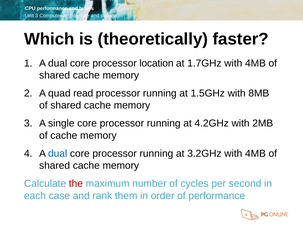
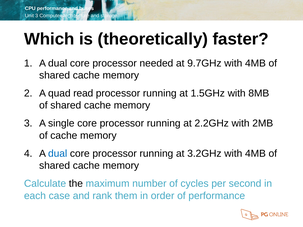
location: location -> needed (156, 63)
1.7GHz: 1.7GHz -> 9.7GHz (204, 63)
4.2GHz: 4.2GHz -> 2.2GHz (212, 124)
the colour: red -> black (76, 184)
